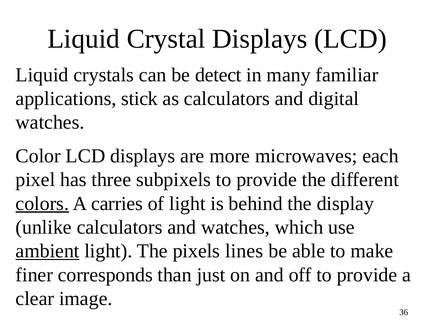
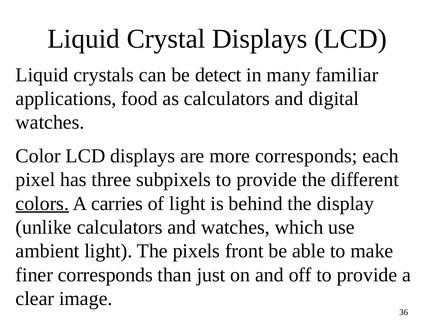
stick: stick -> food (139, 99)
more microwaves: microwaves -> corresponds (306, 156)
ambient underline: present -> none (48, 251)
lines: lines -> front (244, 251)
